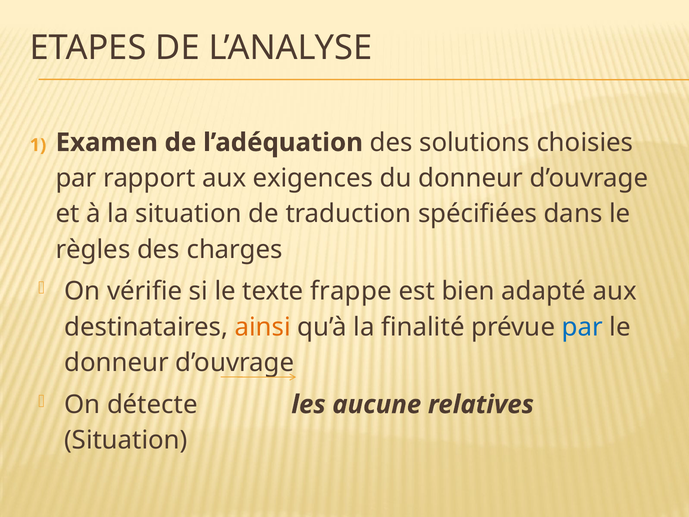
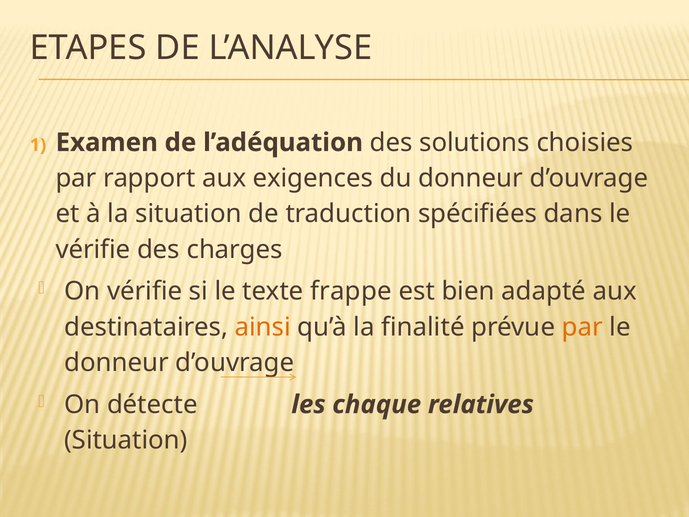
règles: règles -> vérifie (93, 249)
par colour: blue -> orange (582, 327)
aucune: aucune -> chaque (377, 404)
